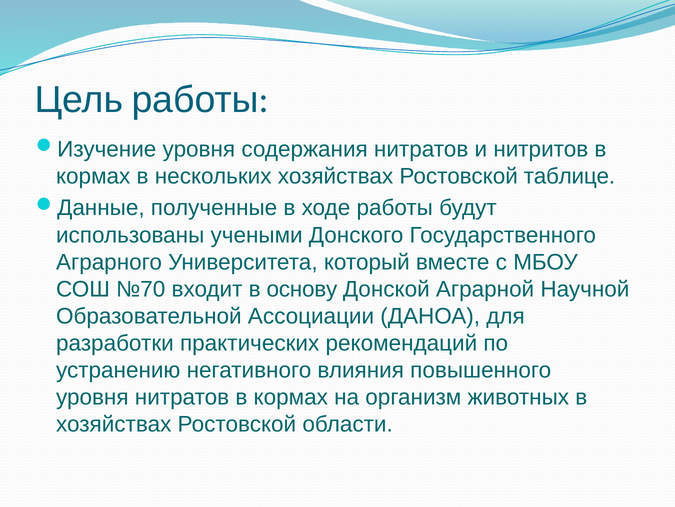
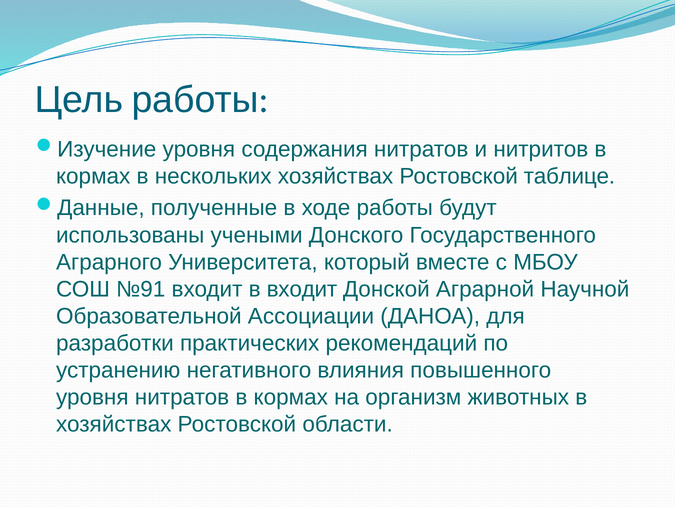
№70: №70 -> №91 (141, 289)
в основу: основу -> входит (302, 289)
